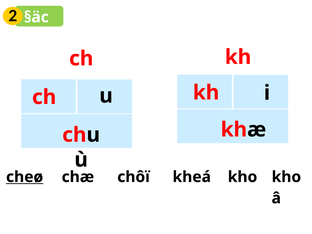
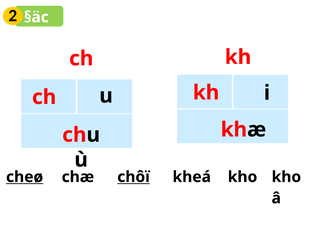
chôï underline: none -> present (134, 177)
